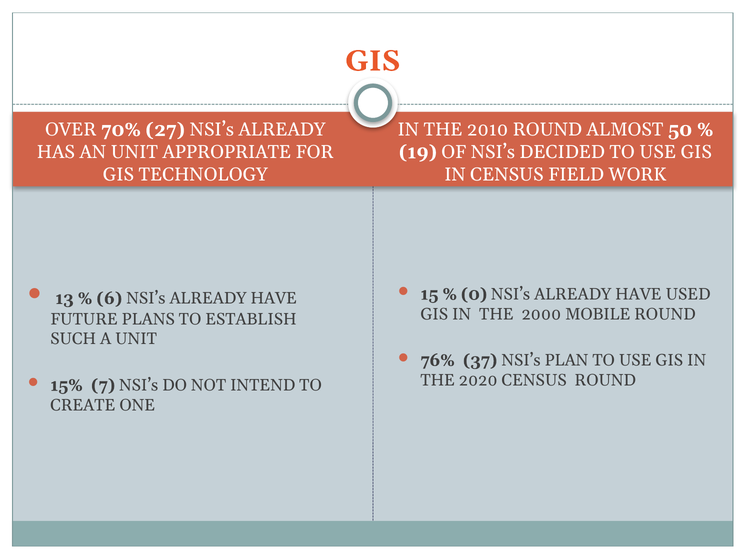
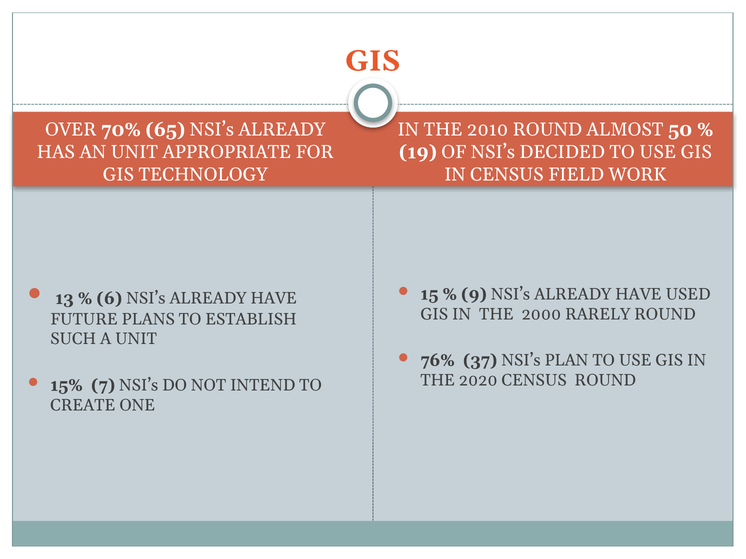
27: 27 -> 65 (165, 130)
0: 0 -> 9 (474, 295)
MOBILE: MOBILE -> RARELY (598, 314)
